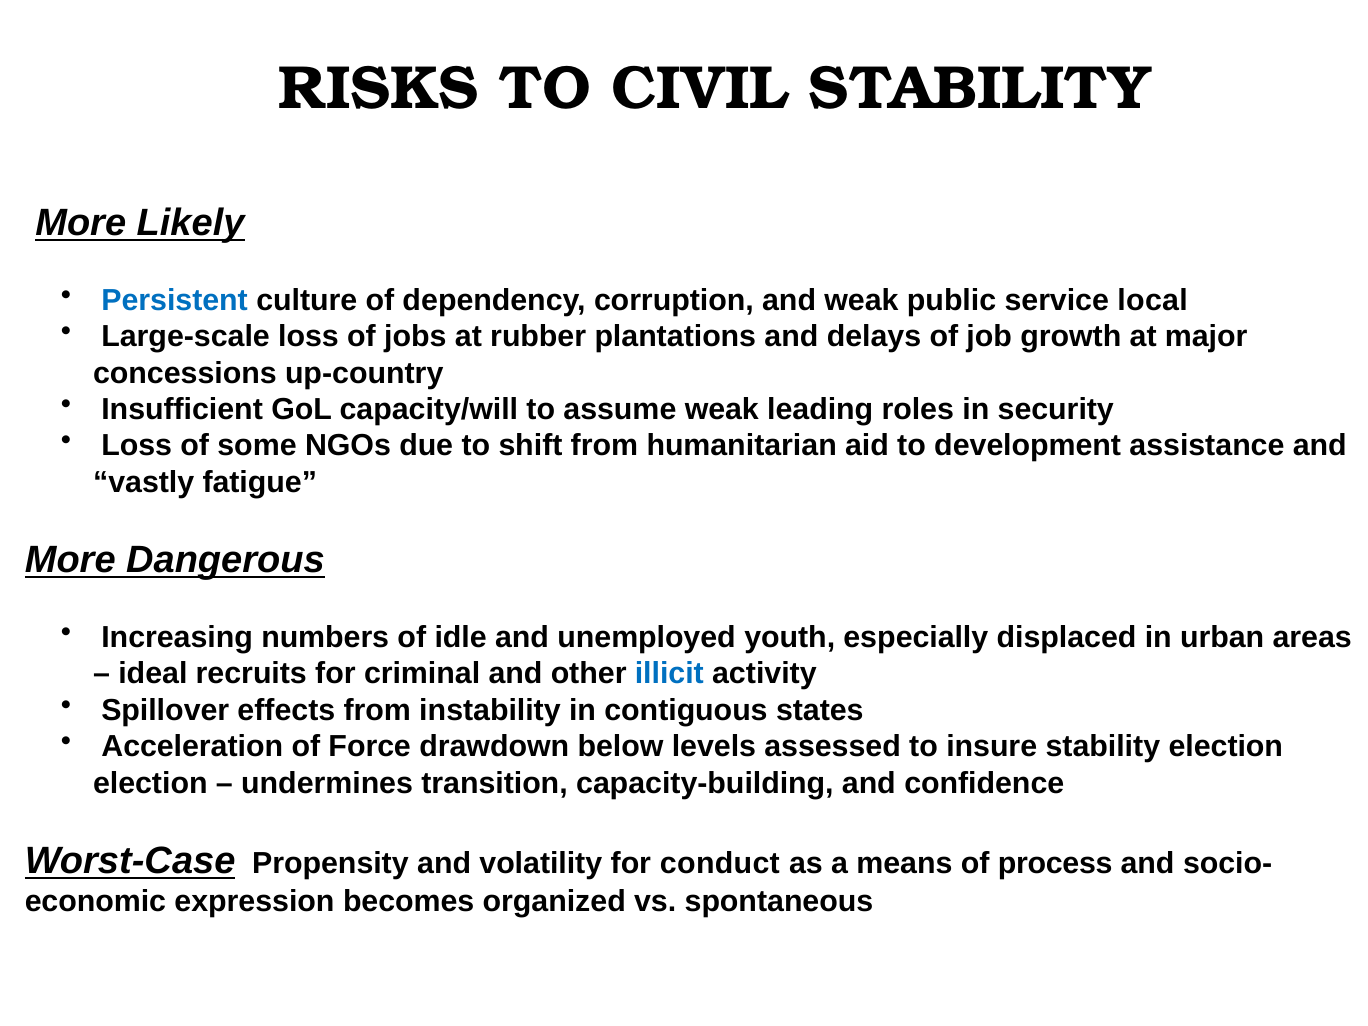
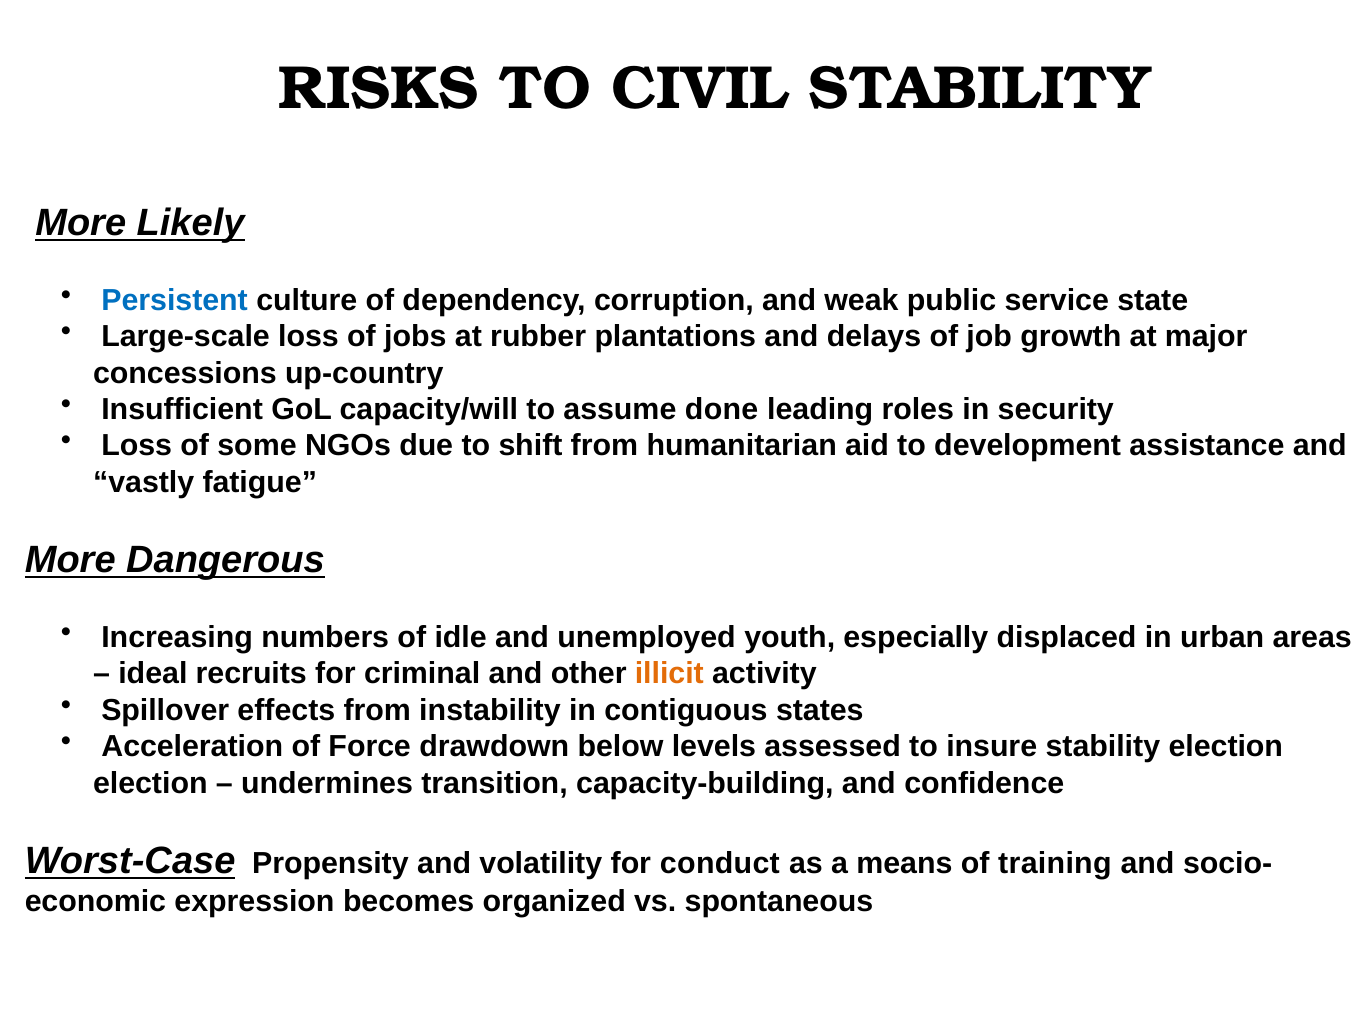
local: local -> state (1153, 300)
assume weak: weak -> done (722, 409)
illicit colour: blue -> orange (669, 674)
process: process -> training (1055, 864)
